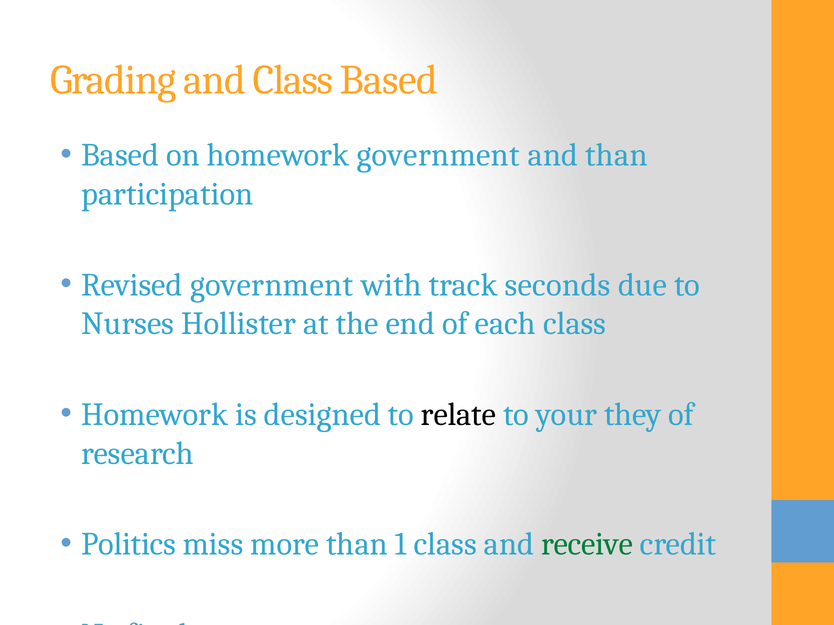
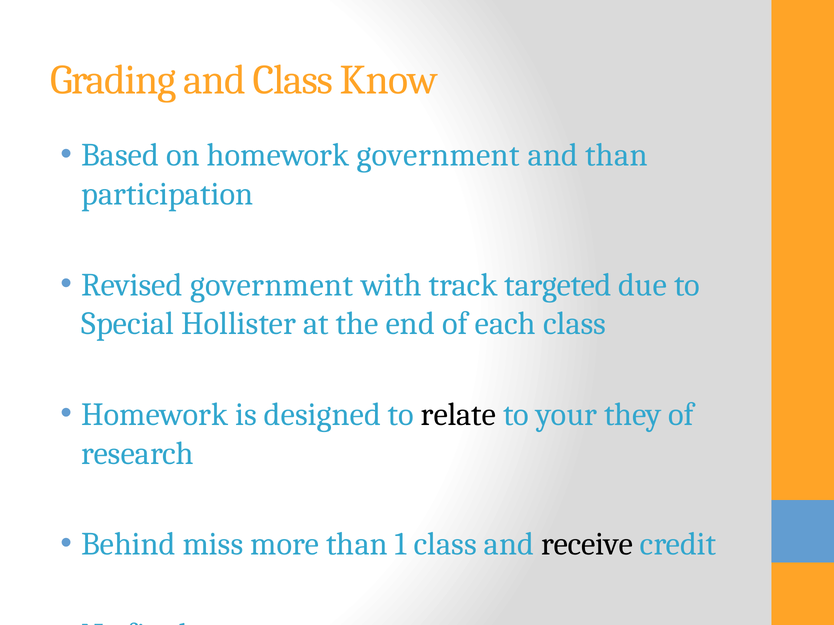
Class Based: Based -> Know (389, 80)
seconds: seconds -> targeted (558, 285)
Nurses: Nurses -> Special (128, 324)
Politics: Politics -> Behind (129, 545)
receive colour: green -> black (587, 545)
